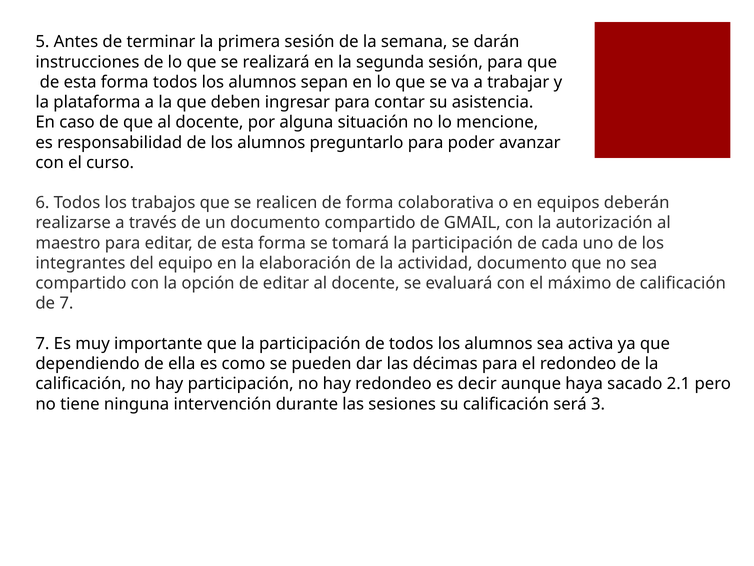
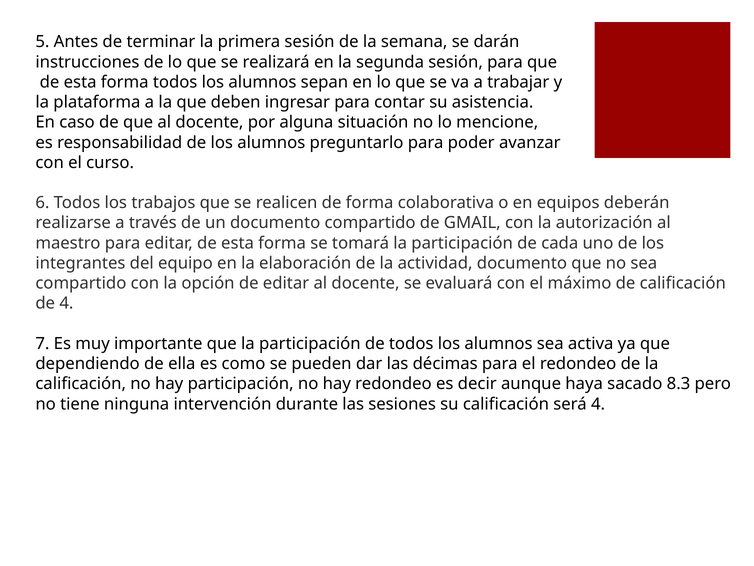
de 7: 7 -> 4 (66, 303)
2.1: 2.1 -> 8.3 (678, 384)
será 3: 3 -> 4 (598, 404)
